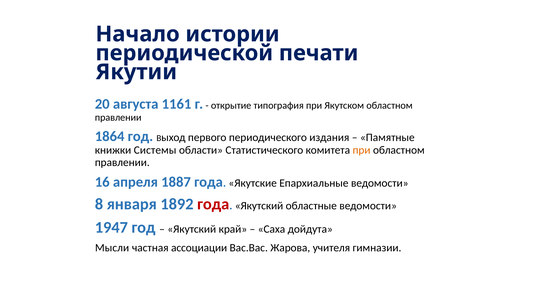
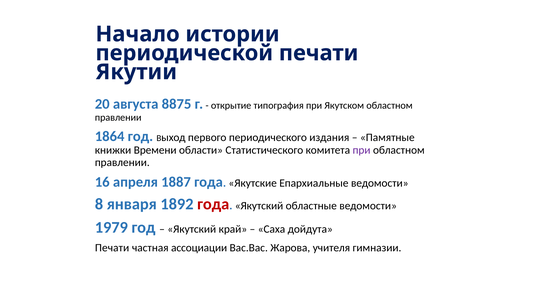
1161: 1161 -> 8875 (177, 104)
Системы: Системы -> Времени (155, 151)
при colour: orange -> purple (362, 151)
1947: 1947 -> 1979 (111, 228)
Мысли: Мысли -> Печати (112, 248)
